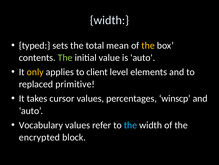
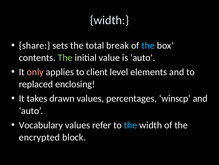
typed: typed -> share (35, 45)
mean: mean -> break (118, 45)
the colour: yellow -> light blue (148, 45)
only colour: yellow -> pink (35, 72)
primitive: primitive -> enclosing (75, 84)
cursor: cursor -> drawn (62, 98)
